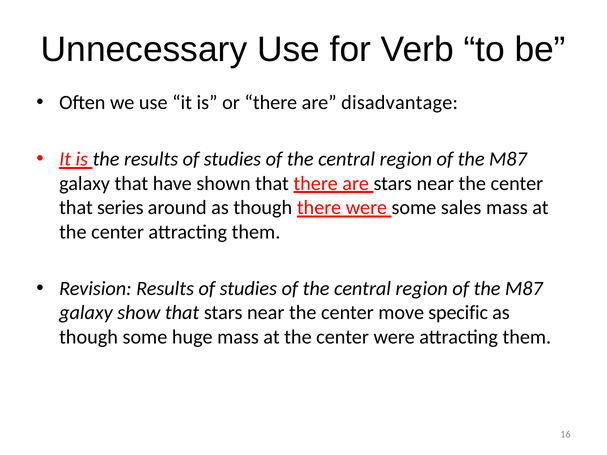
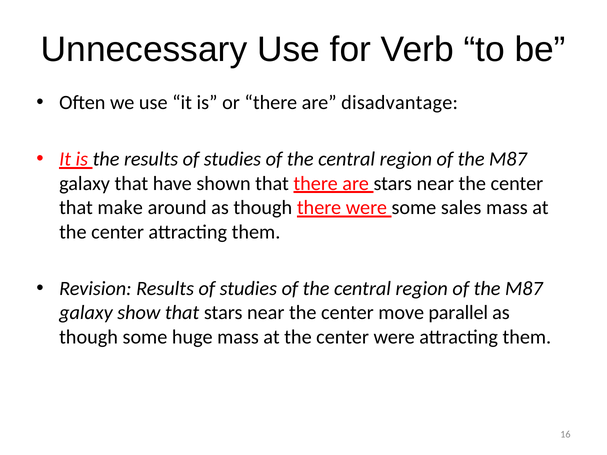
series: series -> make (120, 208)
specific: specific -> parallel (458, 313)
